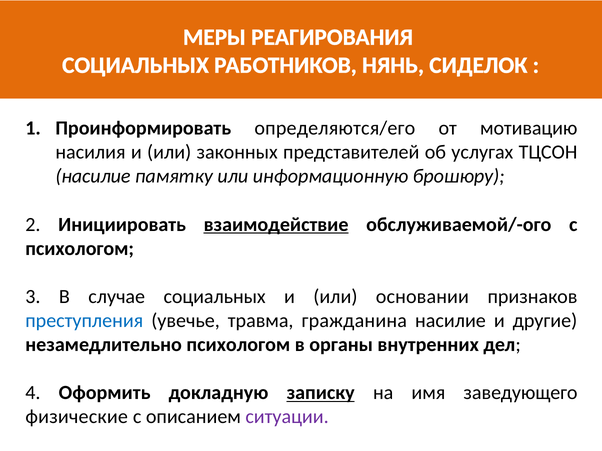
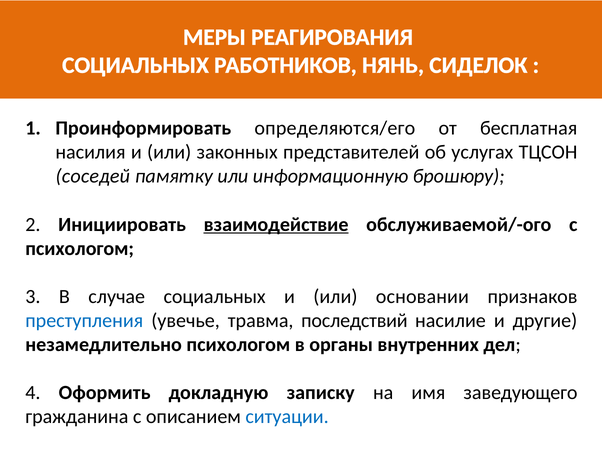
мотивацию: мотивацию -> бесплатная (529, 128)
насилие: насилие -> соседей (93, 177)
гражданина: гражданина -> последствий (354, 321)
записку underline: present -> none (321, 393)
физические: физические -> гражданина (77, 417)
ситуации colour: purple -> blue (287, 417)
